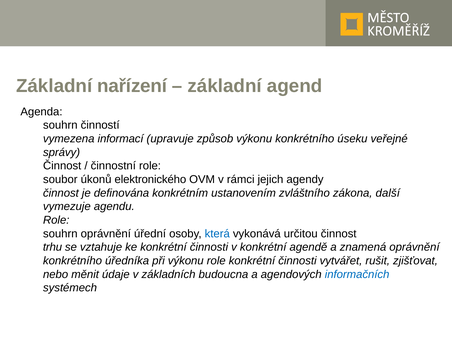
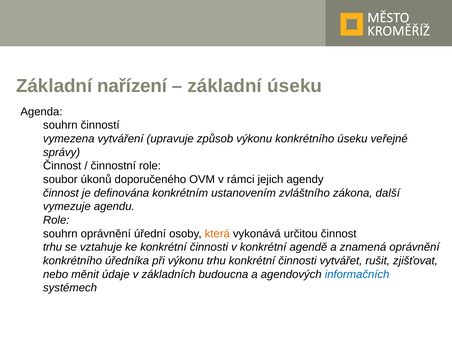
základní agend: agend -> úseku (295, 86)
informací: informací -> vytváření (121, 139)
elektronického: elektronického -> doporučeného (150, 179)
která colour: blue -> orange (217, 234)
výkonu role: role -> trhu (216, 261)
